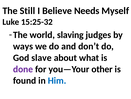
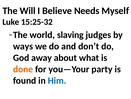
Still: Still -> Will (28, 11)
slave: slave -> away (42, 57)
done colour: purple -> orange (23, 69)
other: other -> party (102, 69)
